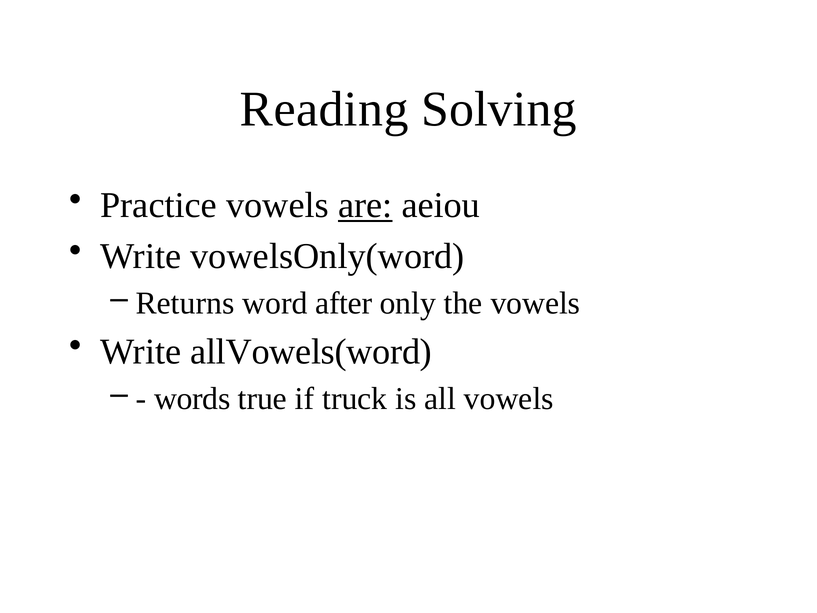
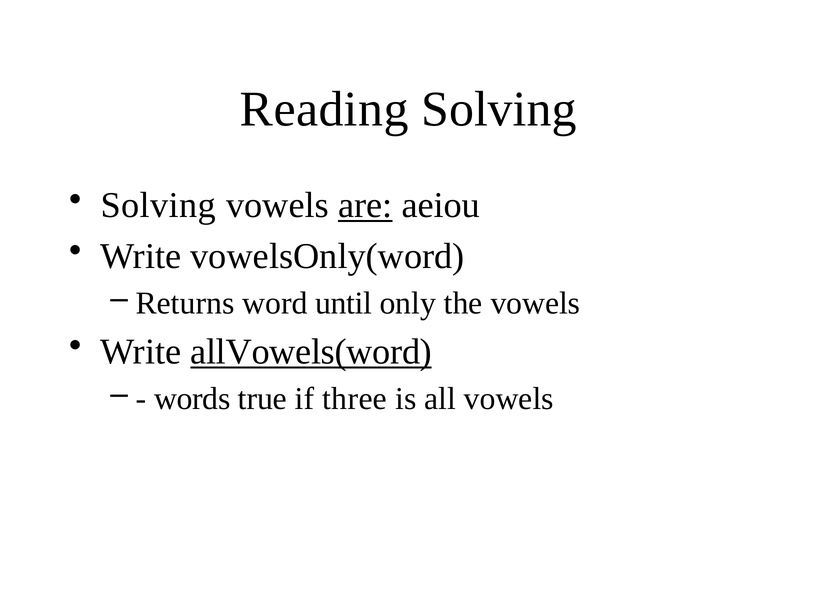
Practice: Practice -> Solving (158, 205)
after: after -> until (344, 303)
allVowels(word underline: none -> present (311, 352)
truck: truck -> three (355, 399)
